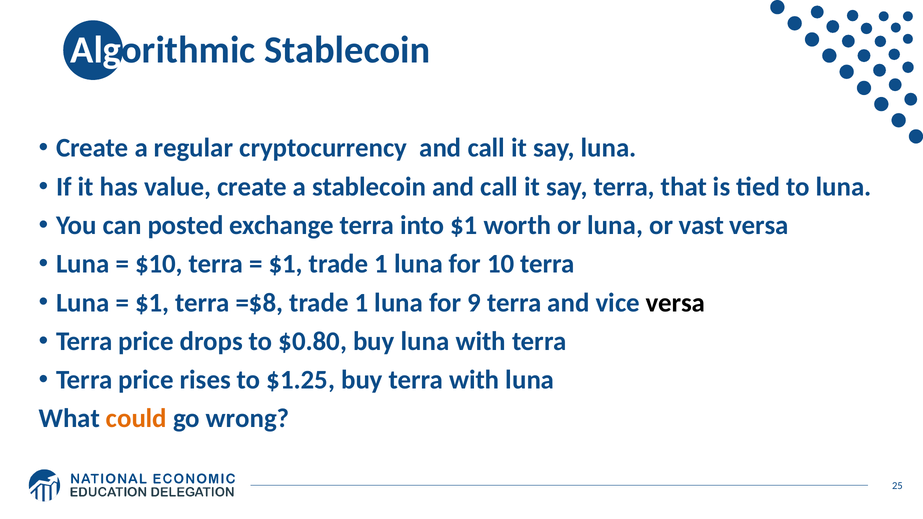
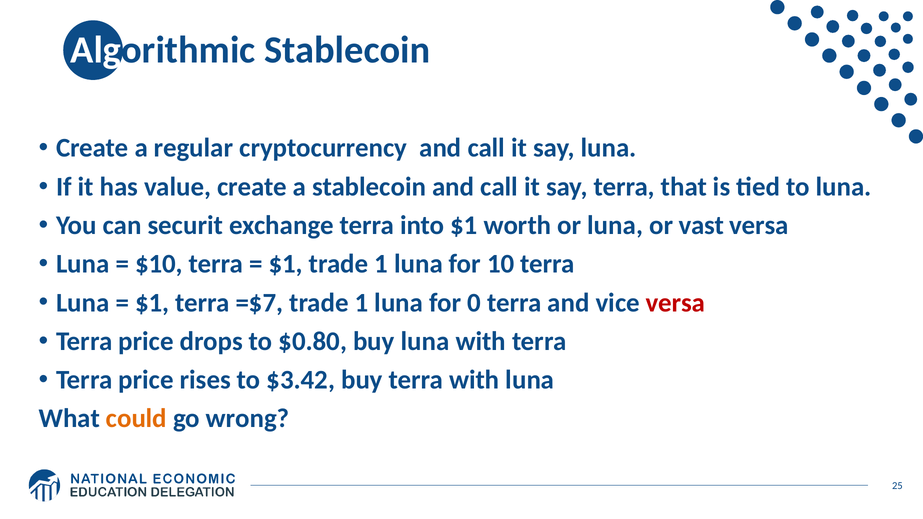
posted: posted -> securit (185, 225)
=$8: =$8 -> =$7 (259, 303)
9: 9 -> 0 (474, 303)
versa colour: black -> red (675, 303)
$1.25: $1.25 -> $3.42 (301, 380)
